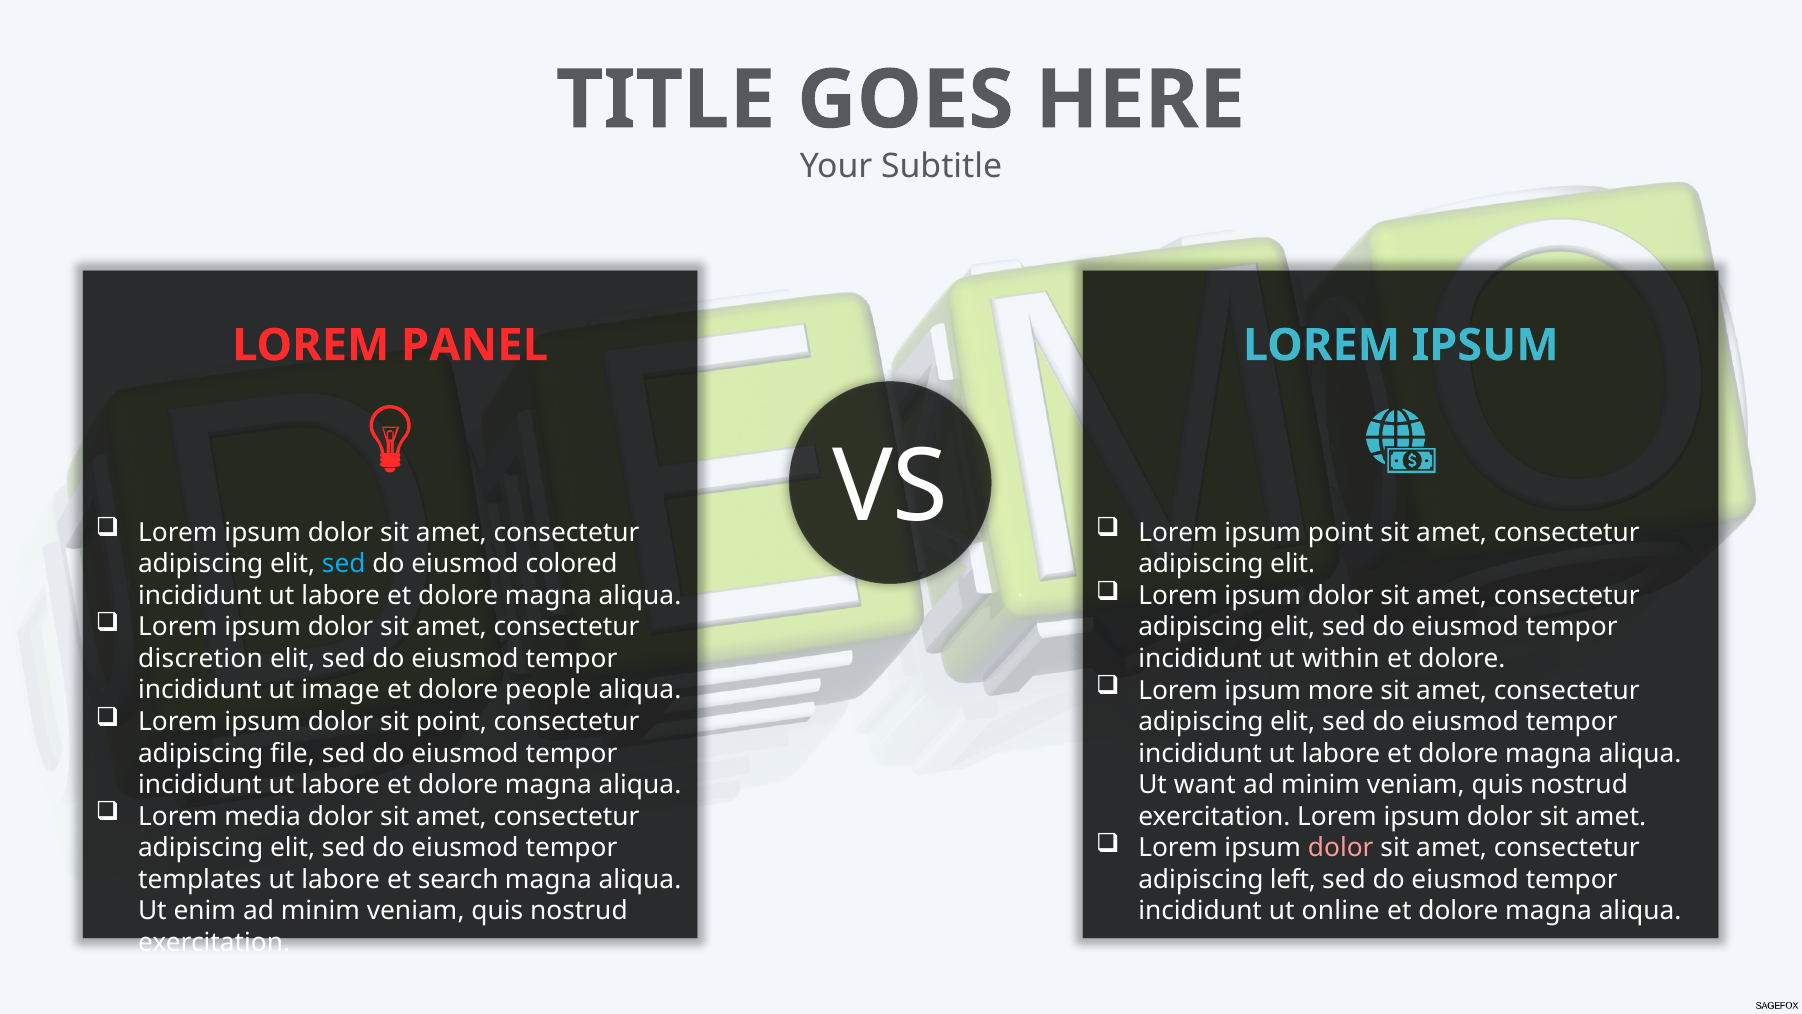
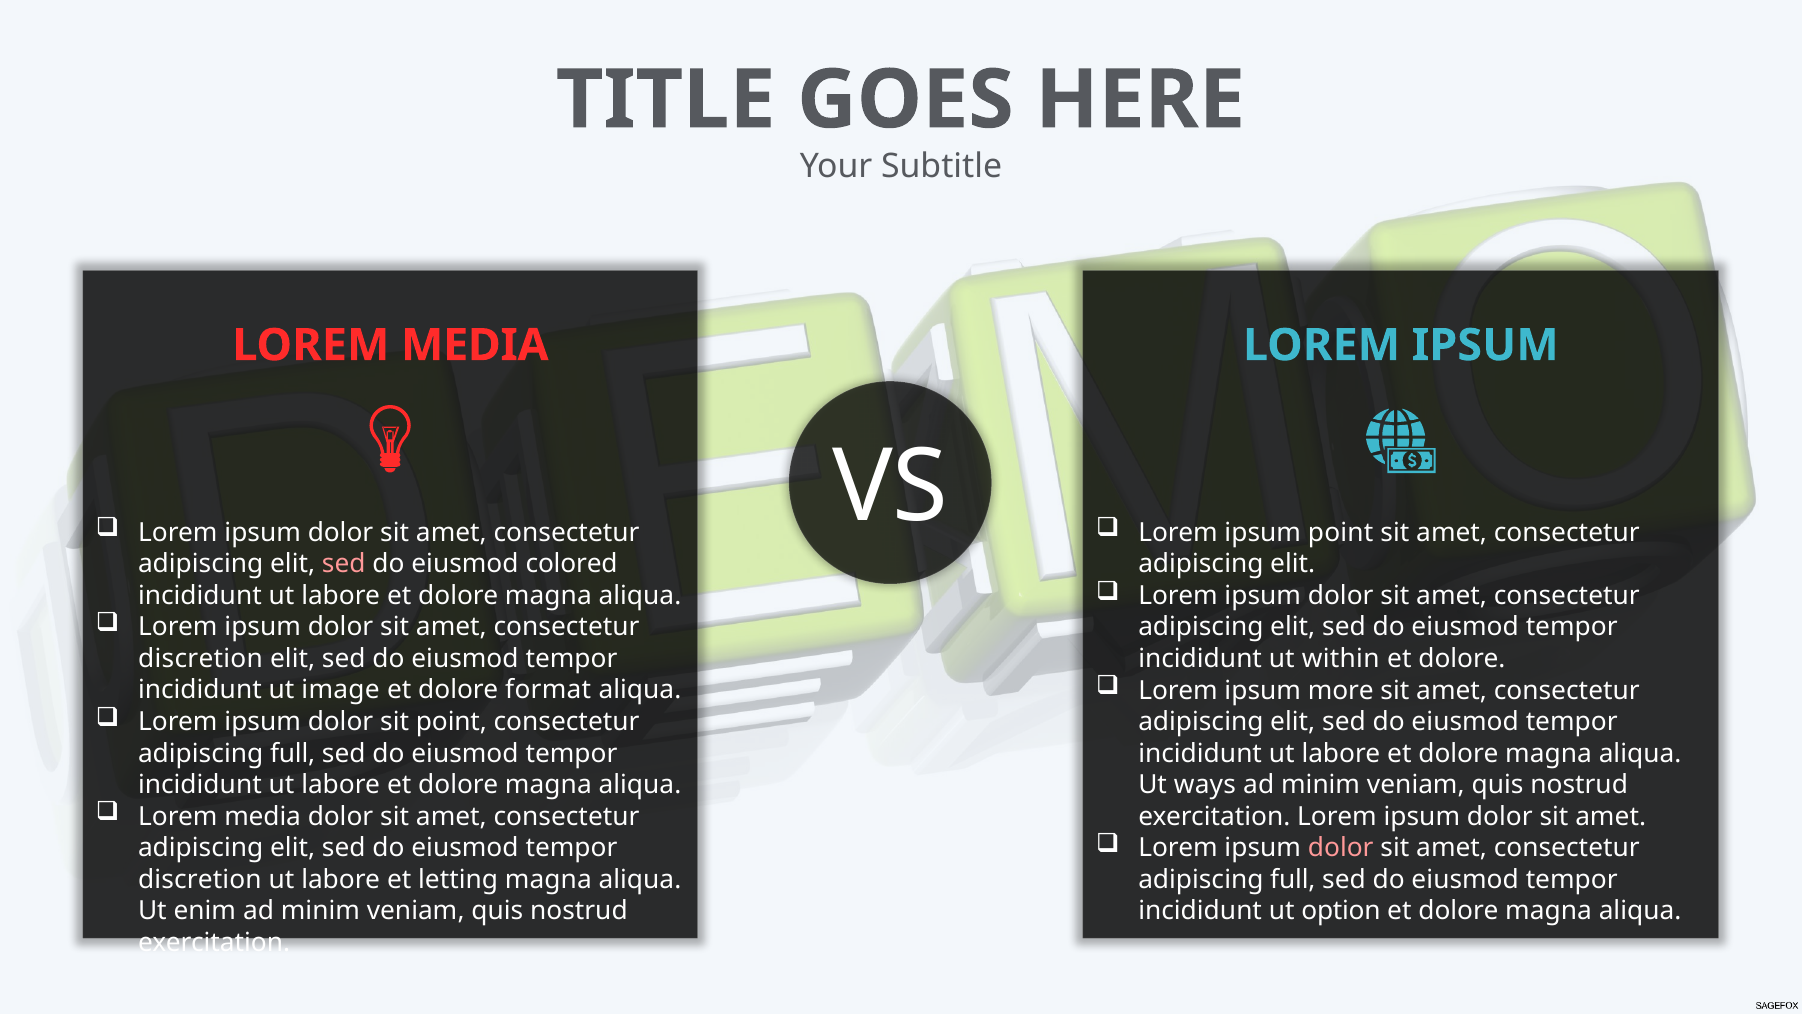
PANEL: PANEL -> MEDIA (475, 345)
sed colour: light blue -> pink (344, 564)
people: people -> format (548, 690)
file: file -> full (293, 753)
want: want -> ways (1205, 785)
templates: templates -> discretion (200, 879)
search: search -> letting (458, 879)
left: left -> full (1293, 879)
online: online -> option (1341, 911)
